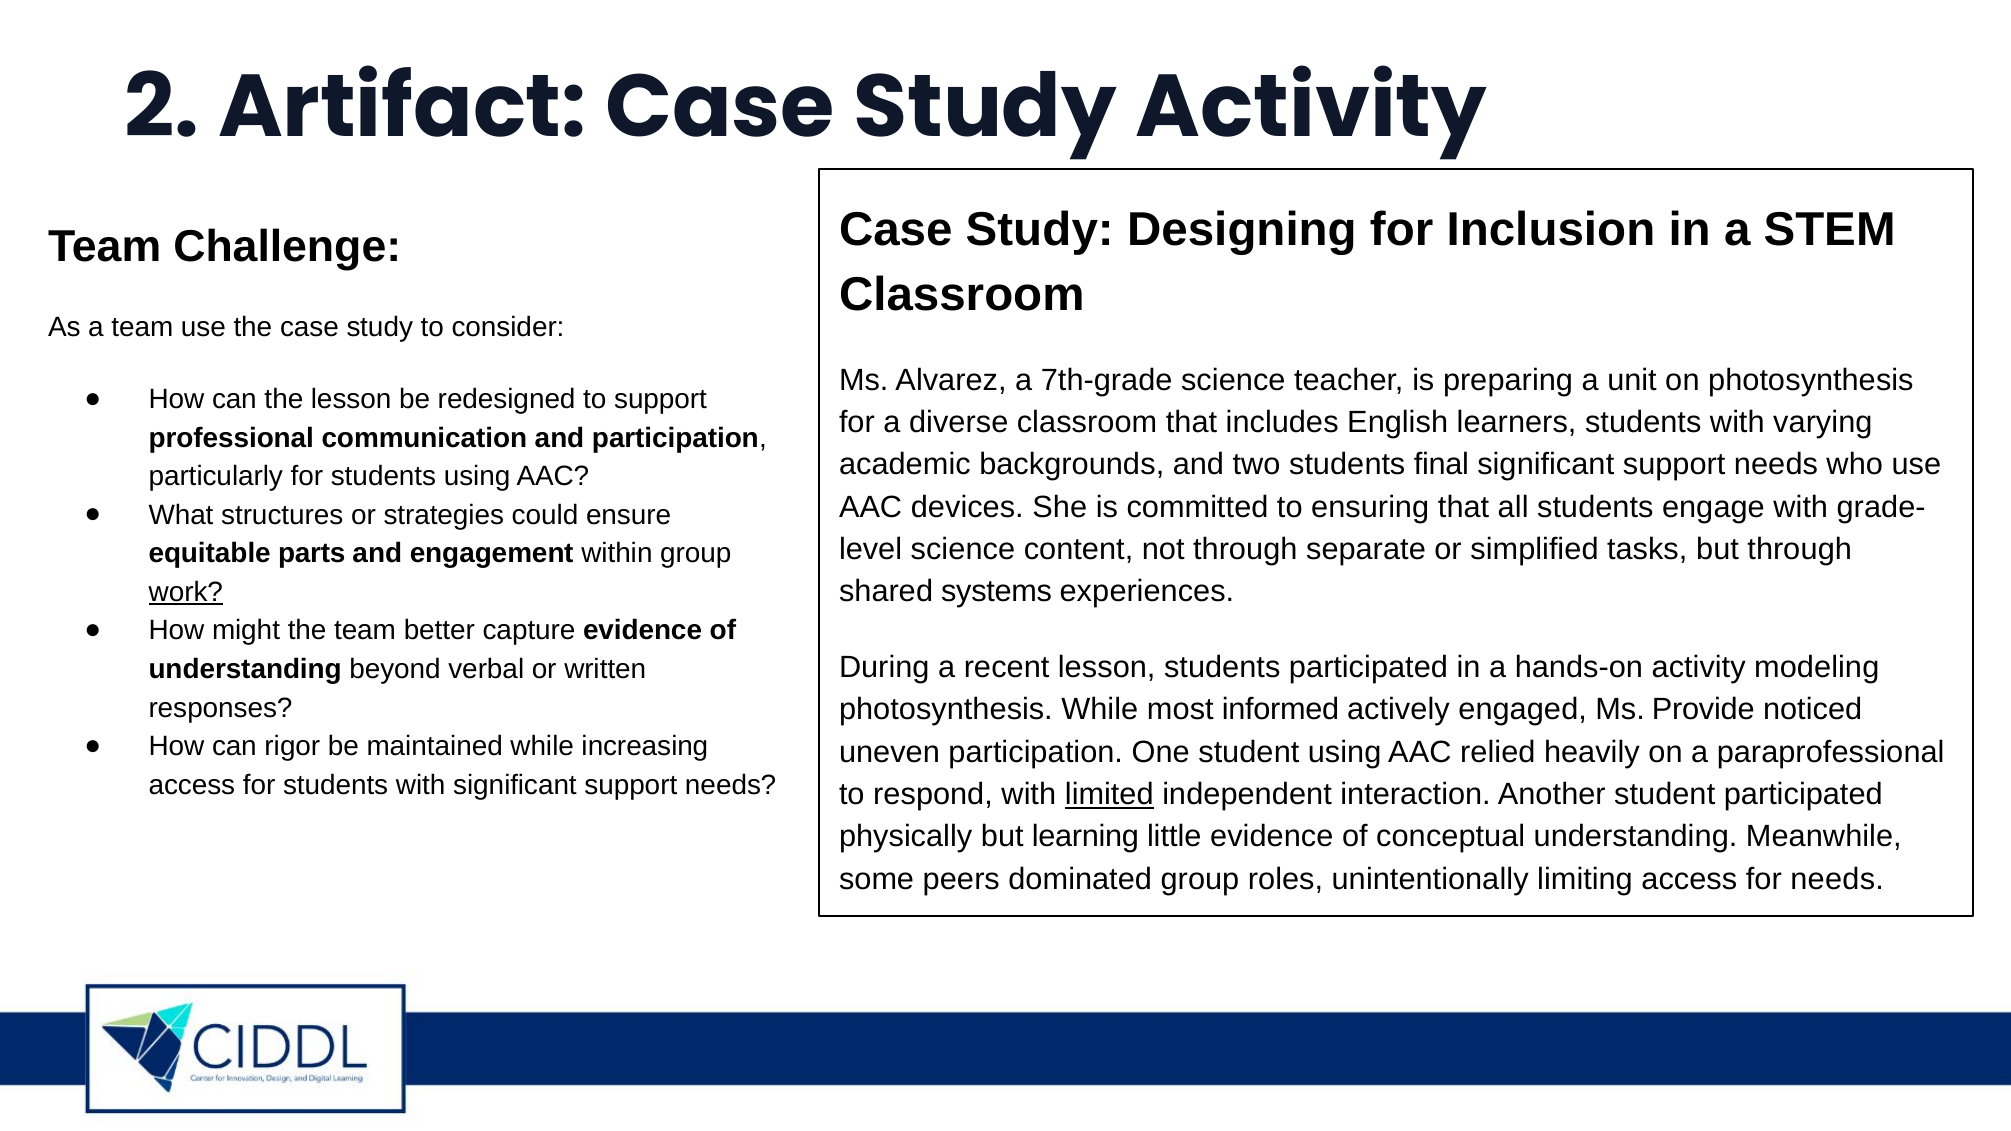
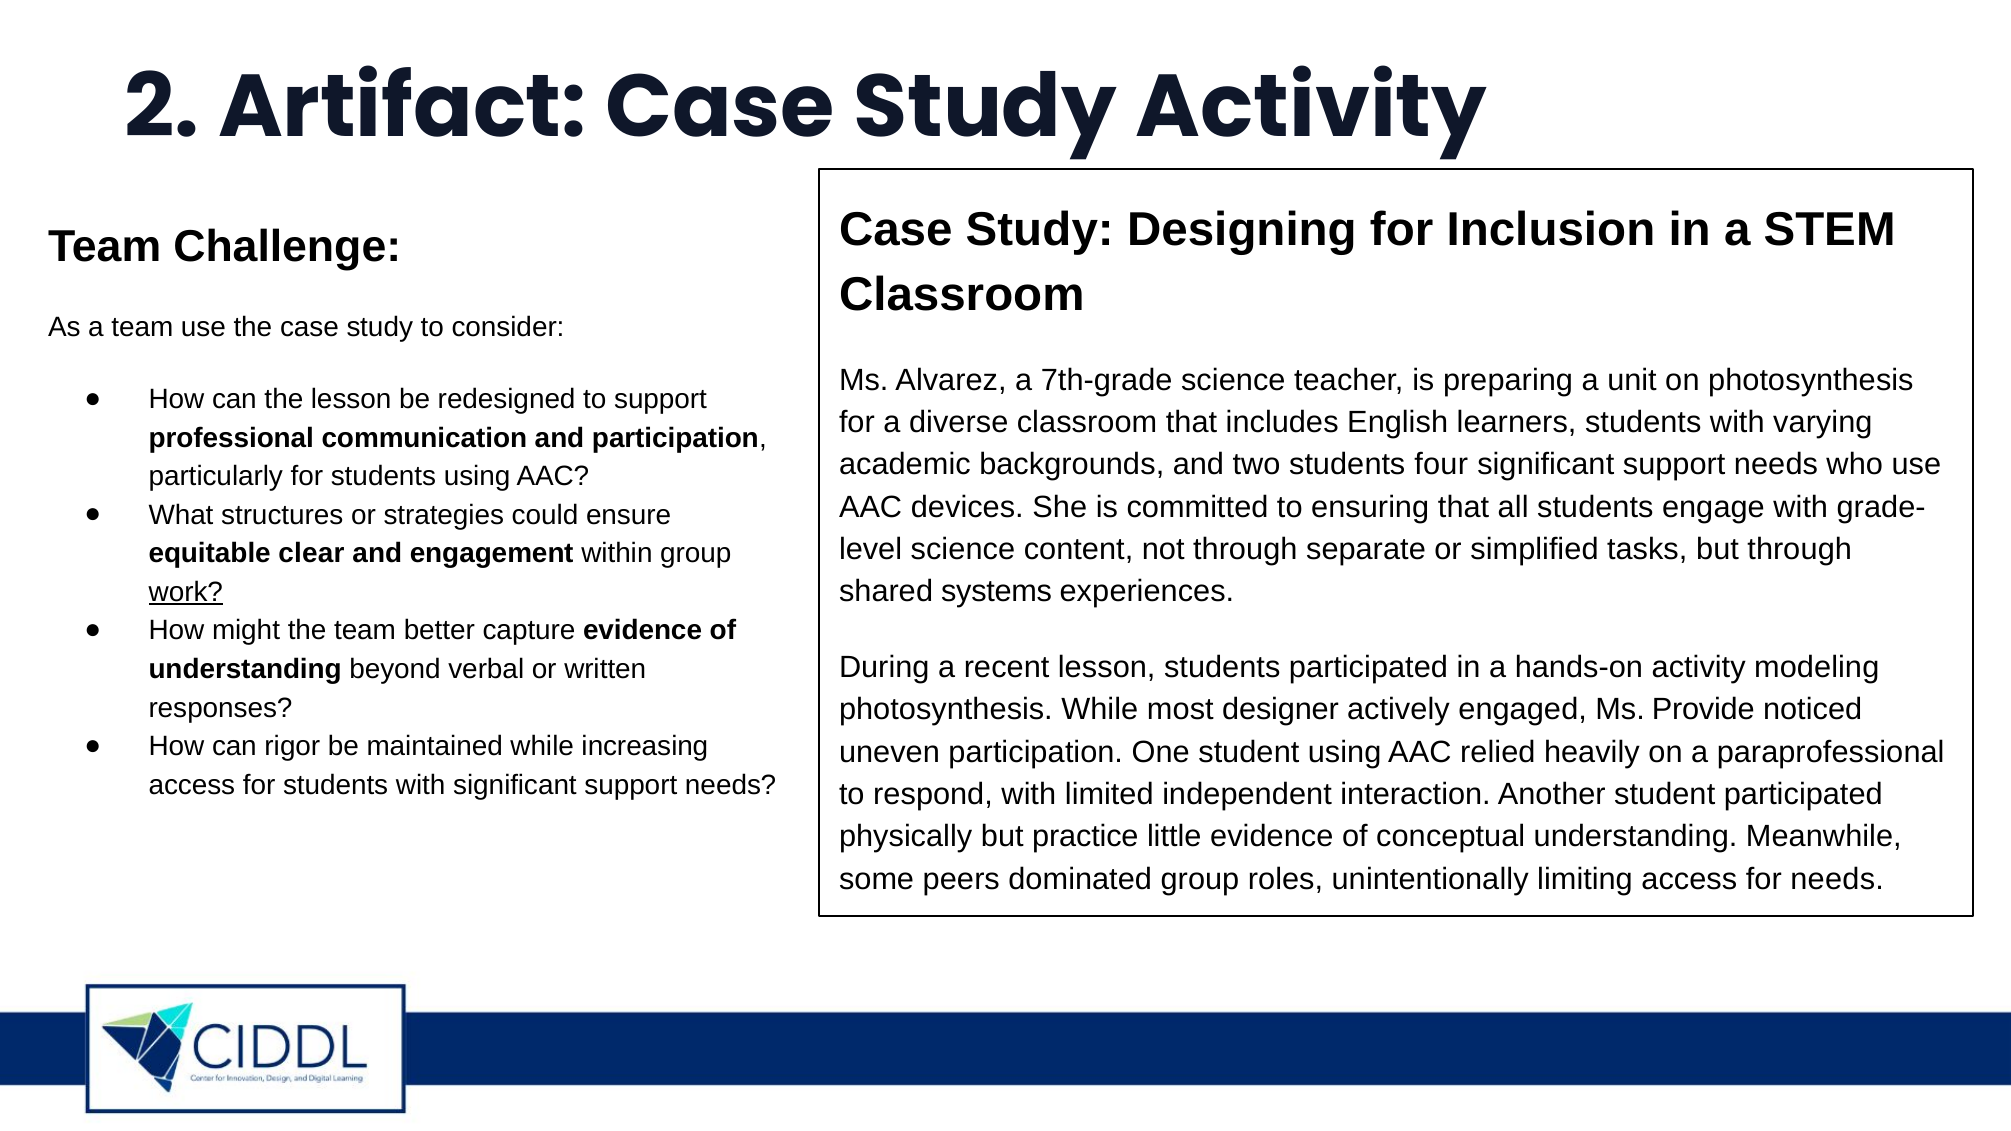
final: final -> four (1441, 465)
parts: parts -> clear (311, 554)
informed: informed -> designer (1281, 710)
limited underline: present -> none (1109, 795)
learning: learning -> practice (1085, 837)
